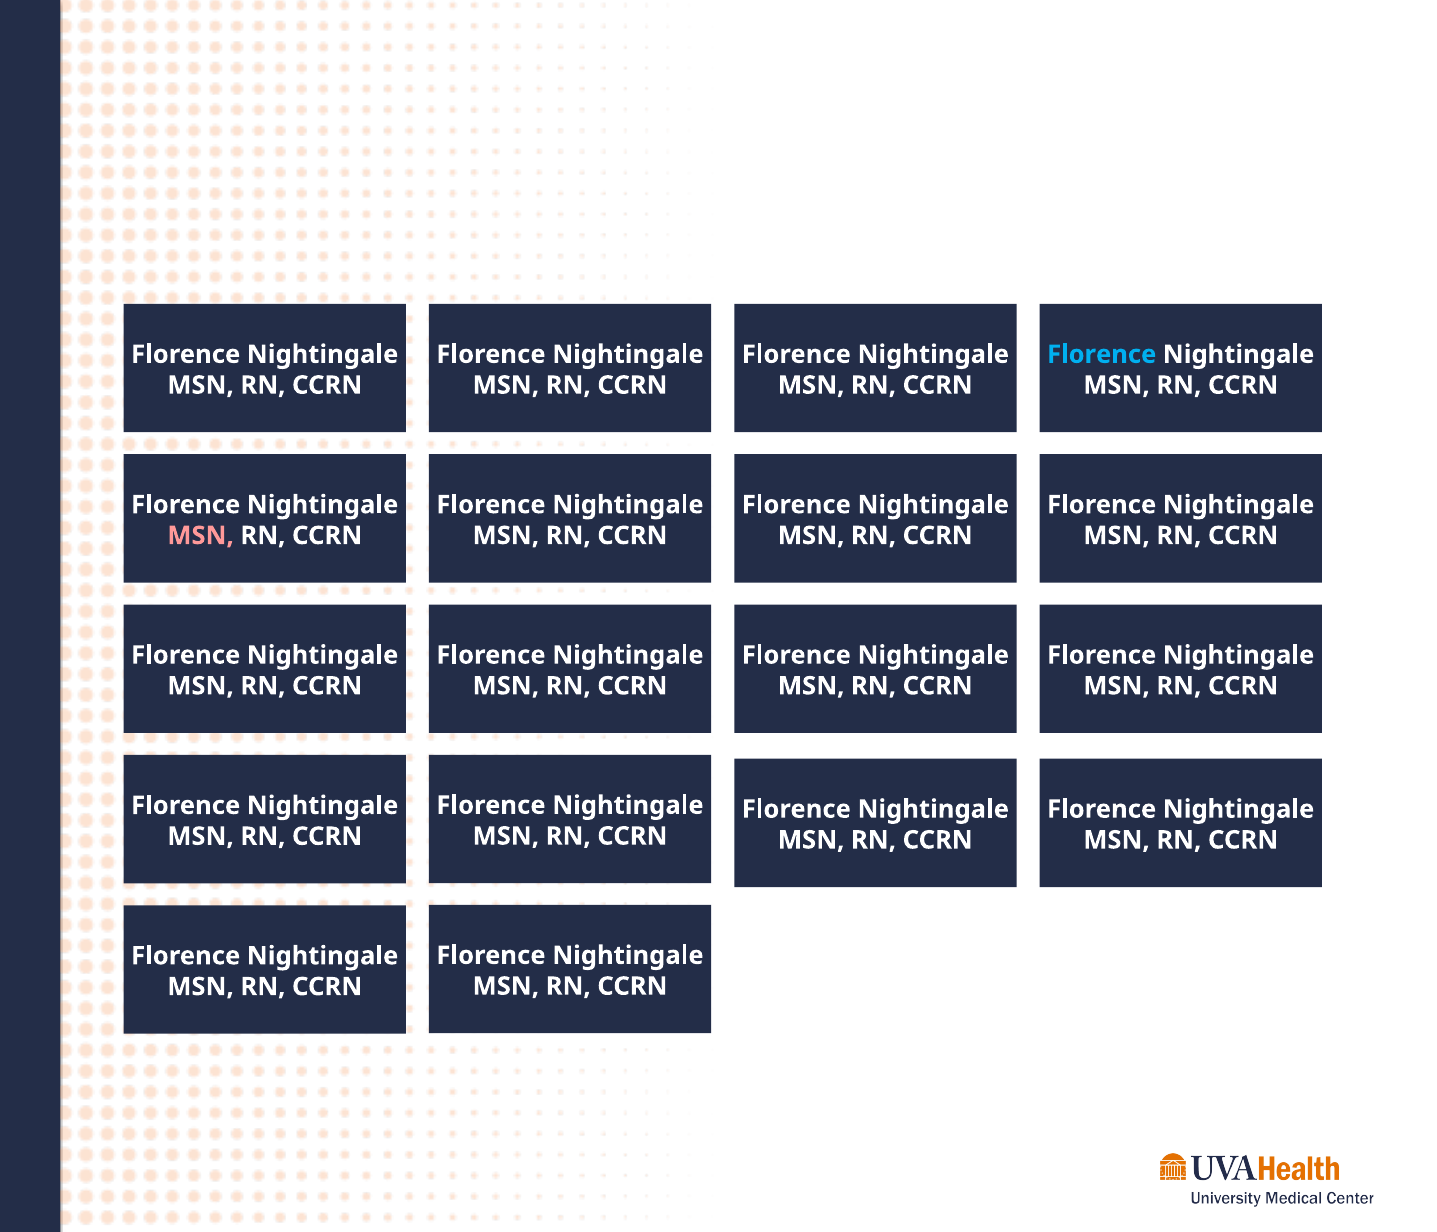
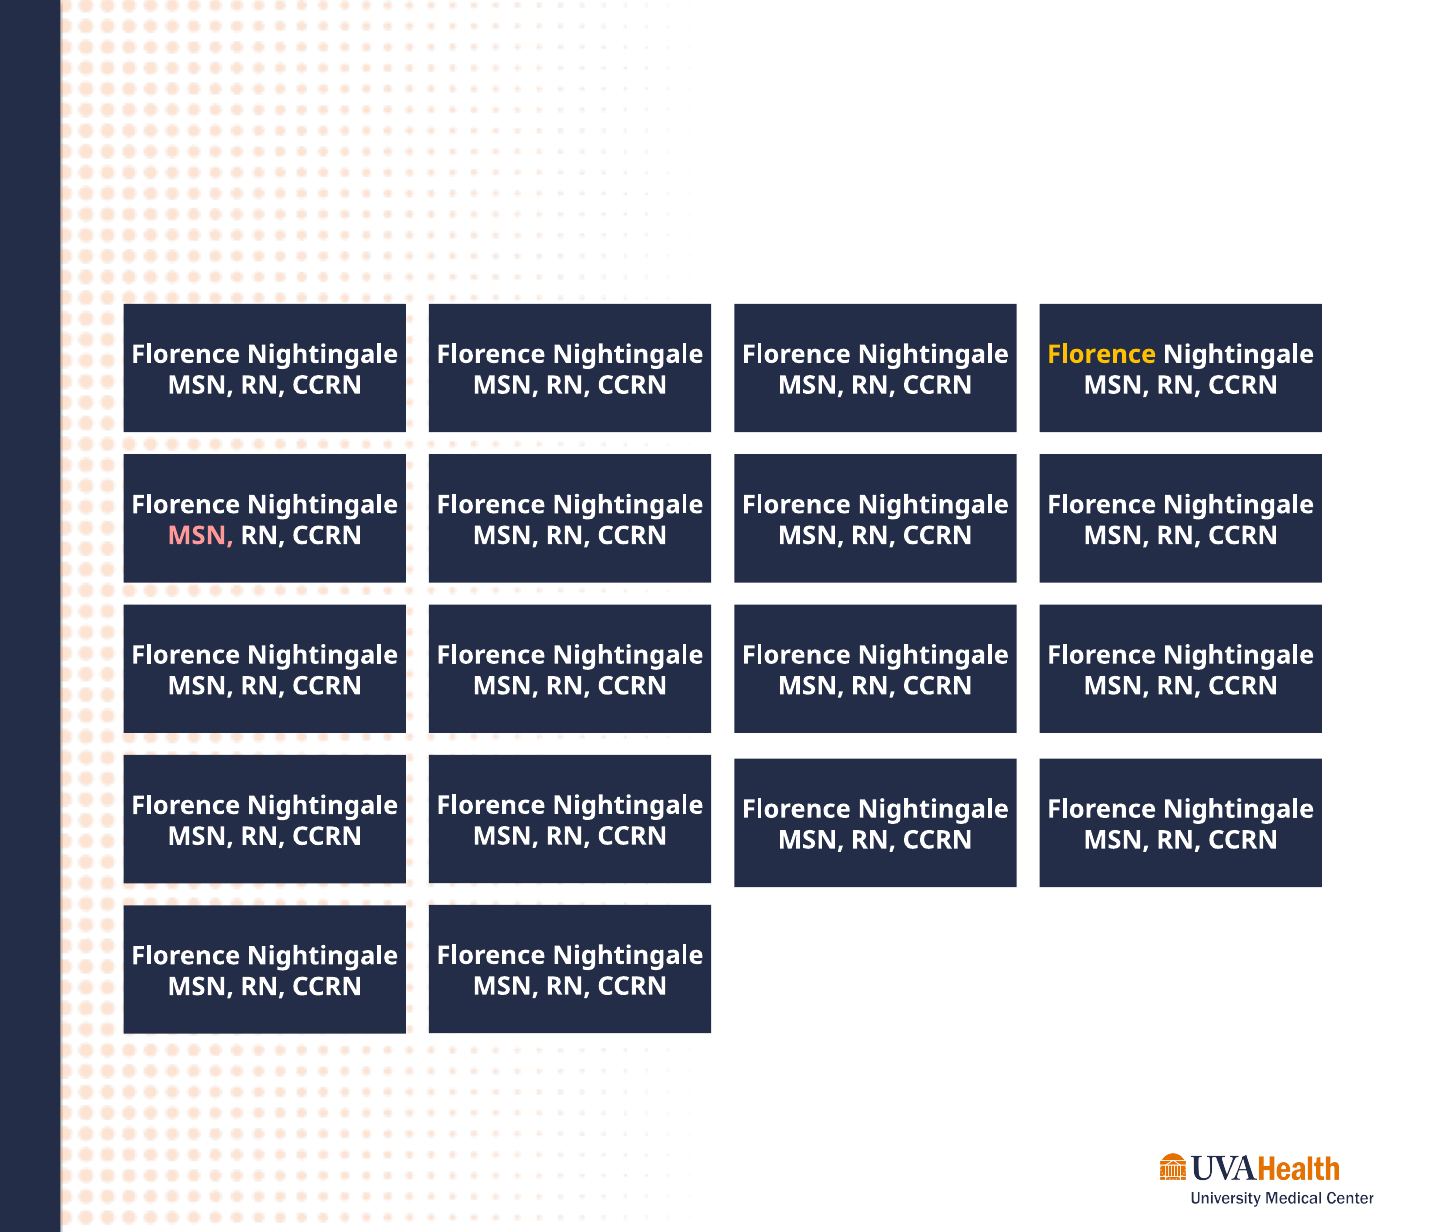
Florence colour: light blue -> yellow (1102, 354)
